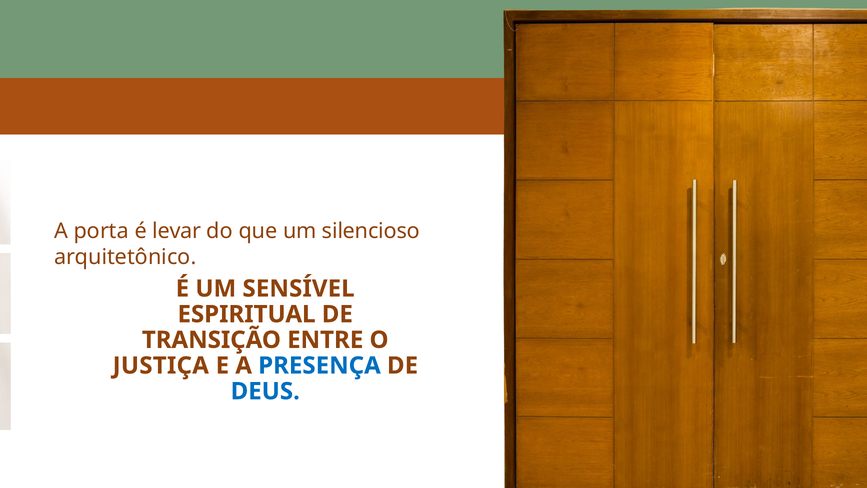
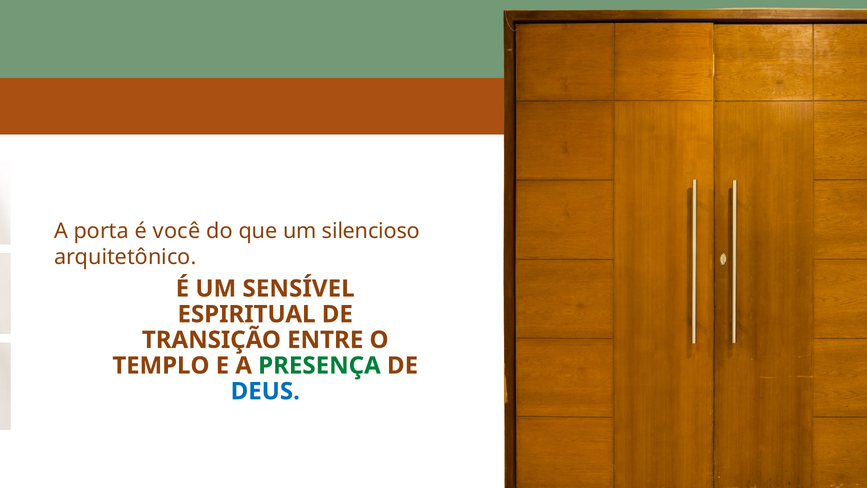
levar: levar -> você (177, 231)
JUSTIÇA: JUSTIÇA -> TEMPLO (161, 365)
PRESENÇA colour: blue -> green (319, 365)
